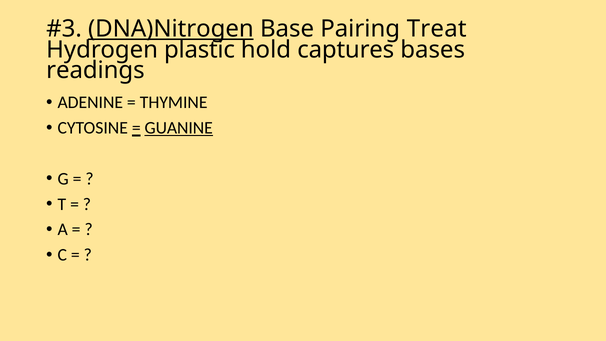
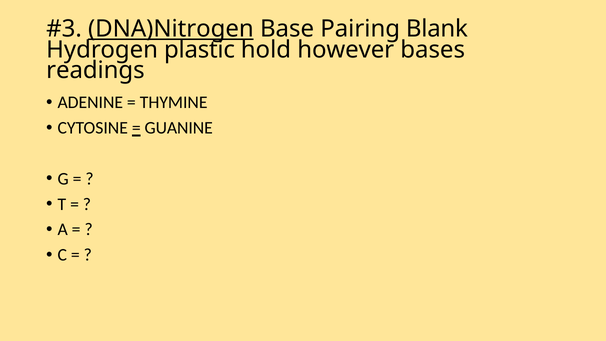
Treat: Treat -> Blank (437, 29)
captures: captures -> however (346, 50)
GUANINE underline: present -> none (179, 128)
